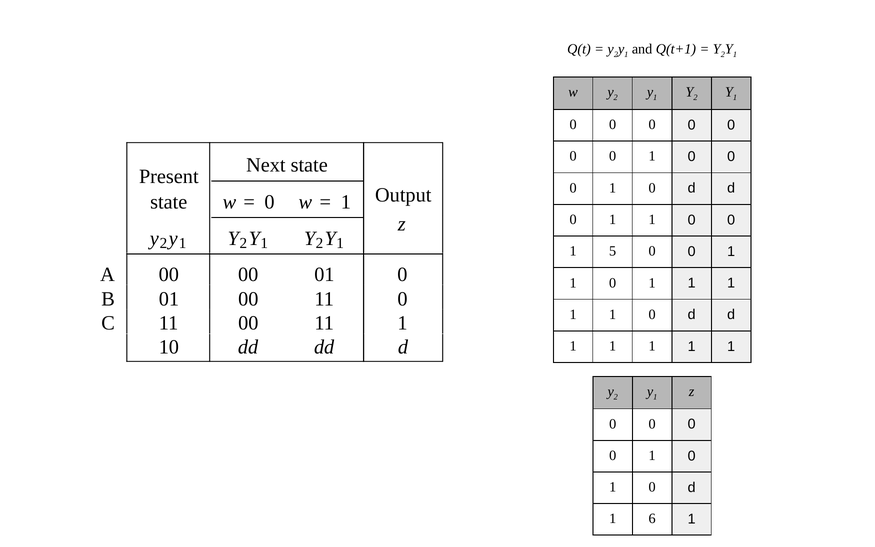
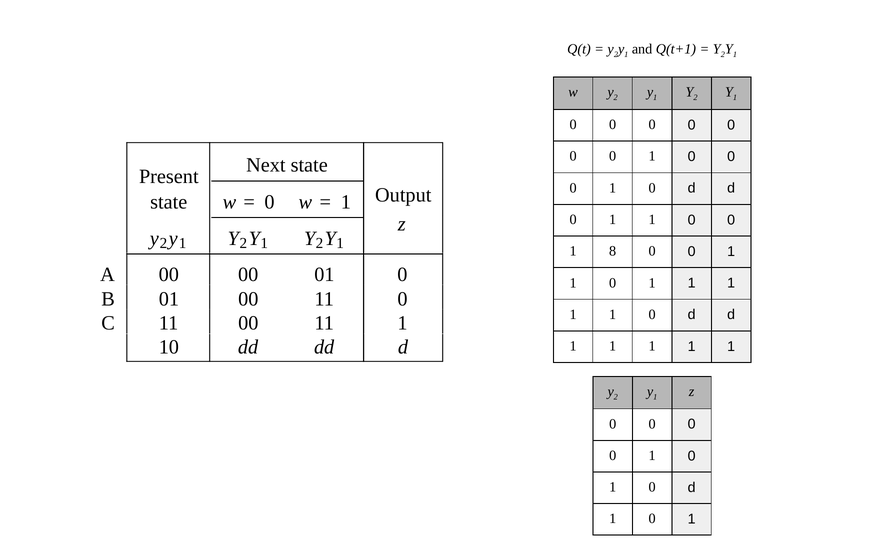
5: 5 -> 8 (613, 251)
6: 6 -> 0 (652, 519)
